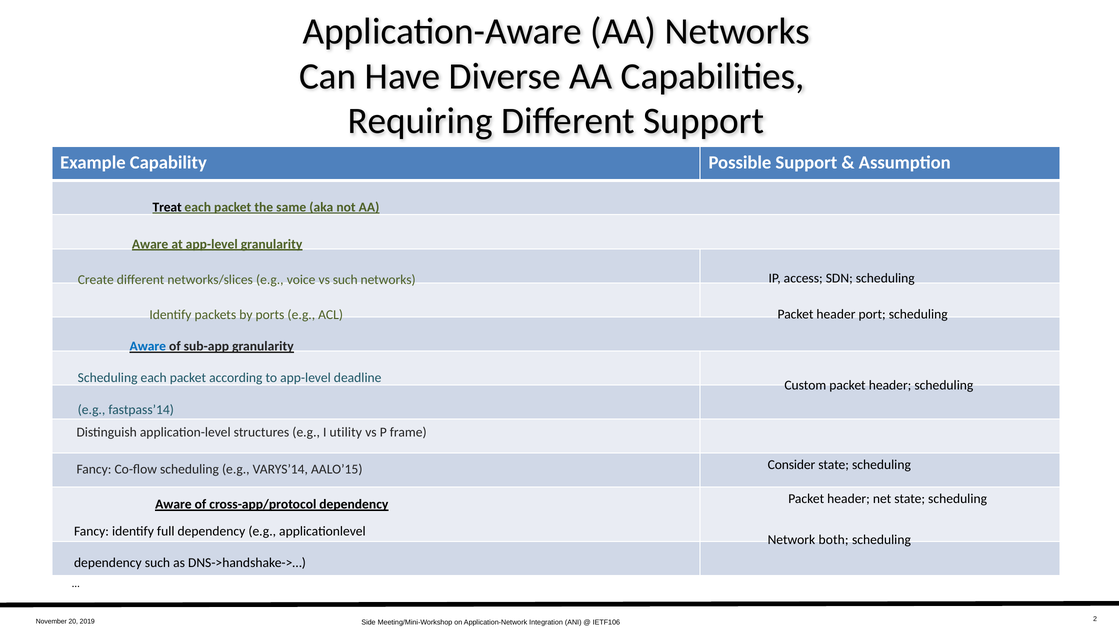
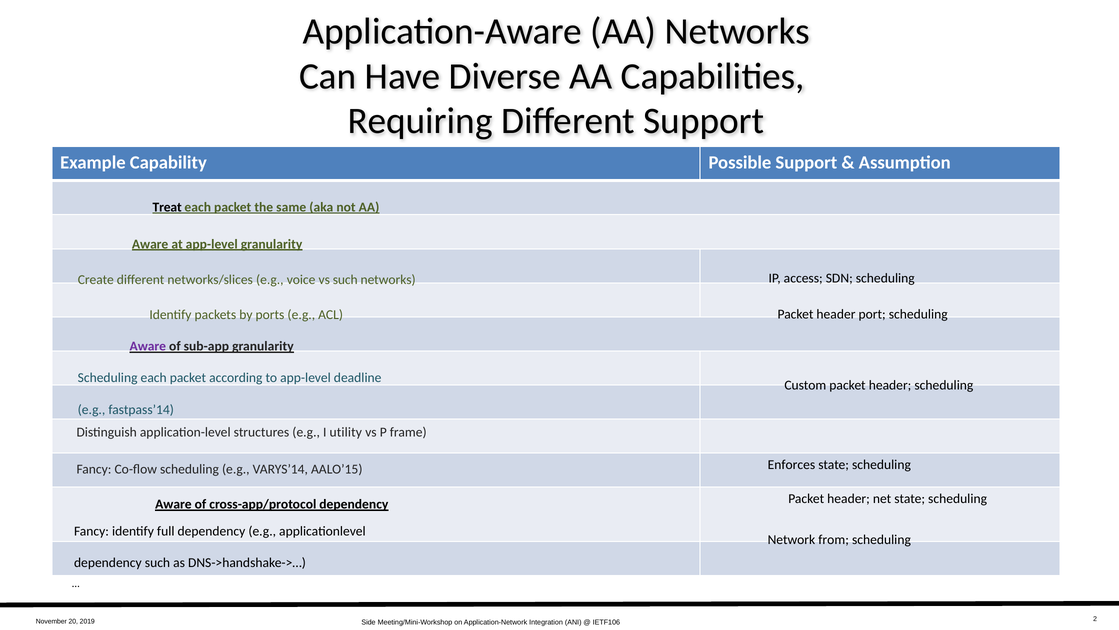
Aware colour: blue -> purple (148, 346)
Consider: Consider -> Enforces (791, 464)
both: both -> from (834, 539)
